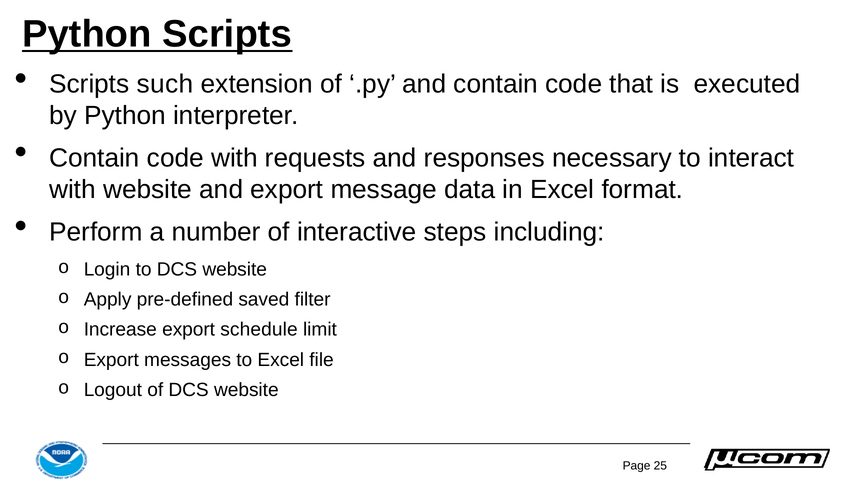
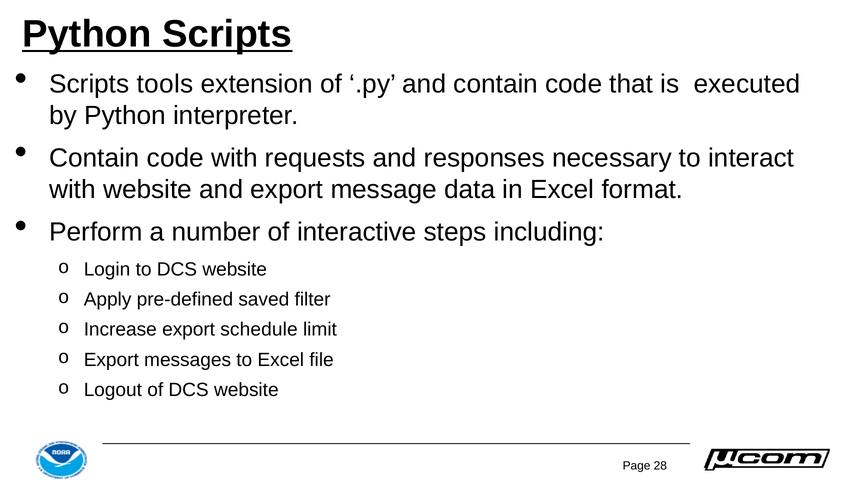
such: such -> tools (165, 84)
25: 25 -> 28 (660, 466)
